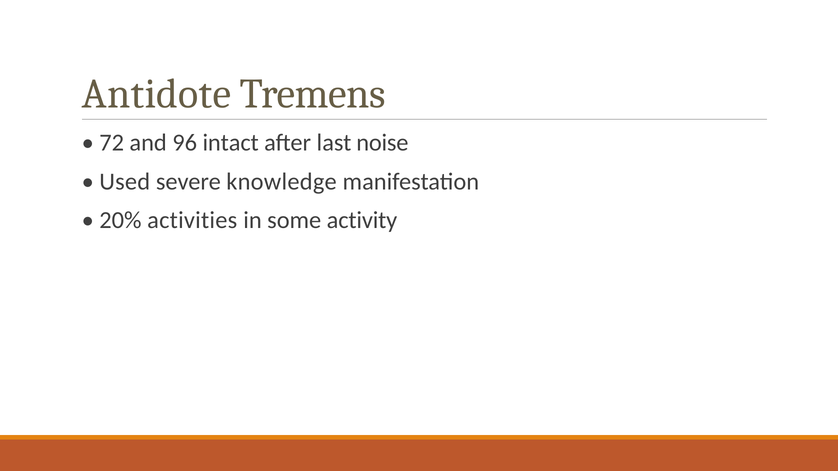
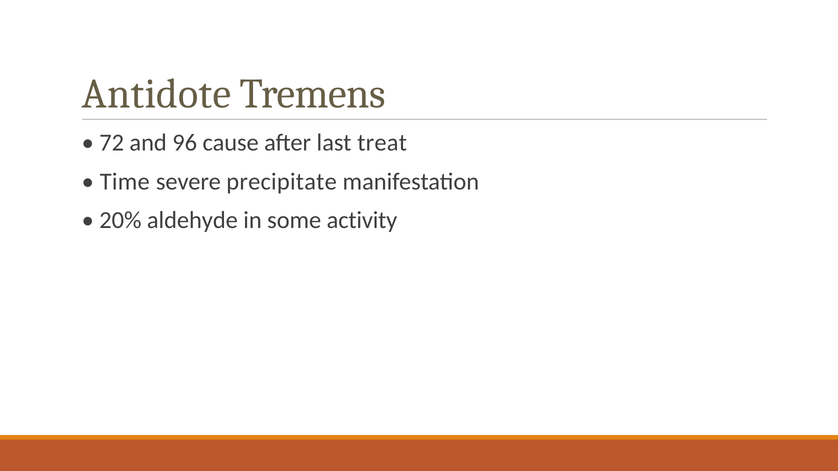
intact: intact -> cause (231, 143)
noise: noise -> treat (382, 143)
Used: Used -> Time (125, 182)
knowledge: knowledge -> precipitate (282, 182)
activities: activities -> aldehyde (192, 220)
